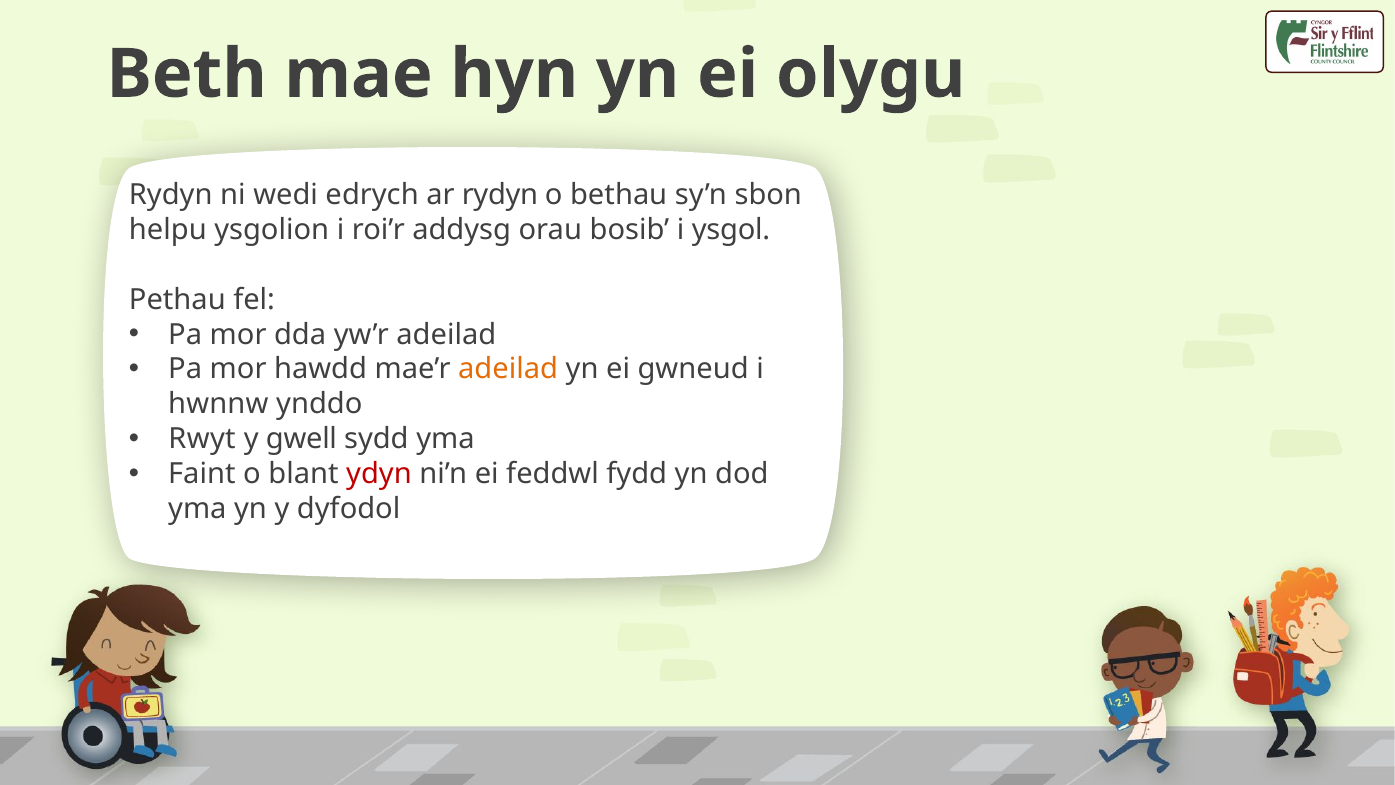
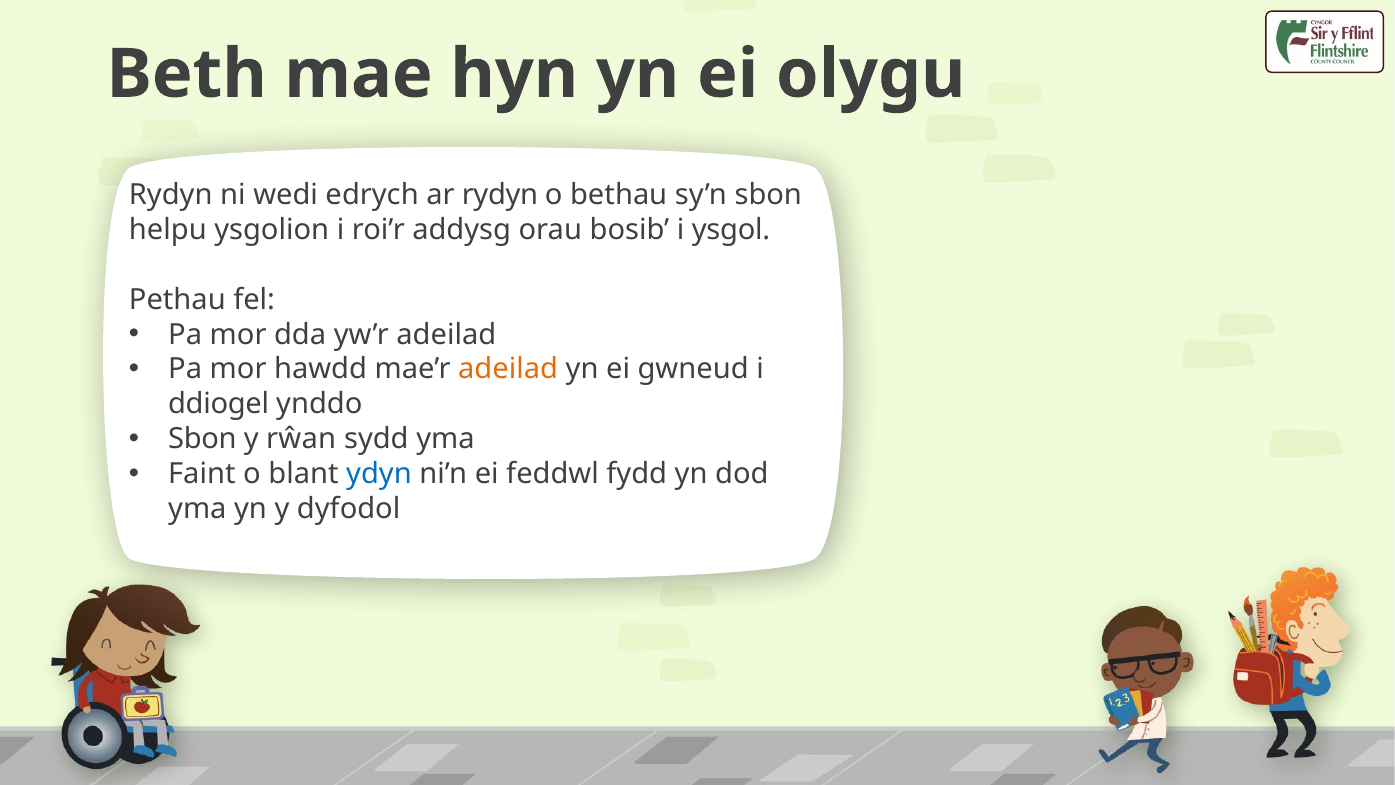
hwnnw: hwnnw -> ddiogel (219, 404)
Rwyt: Rwyt -> Sbon (202, 439)
gwell: gwell -> rŵan (301, 439)
ydyn colour: red -> blue (379, 474)
